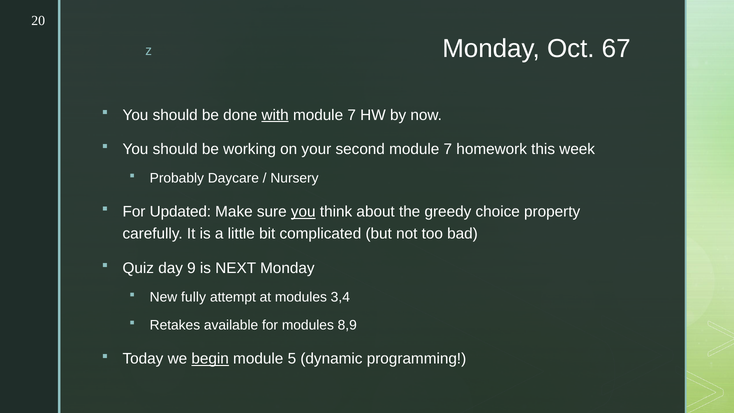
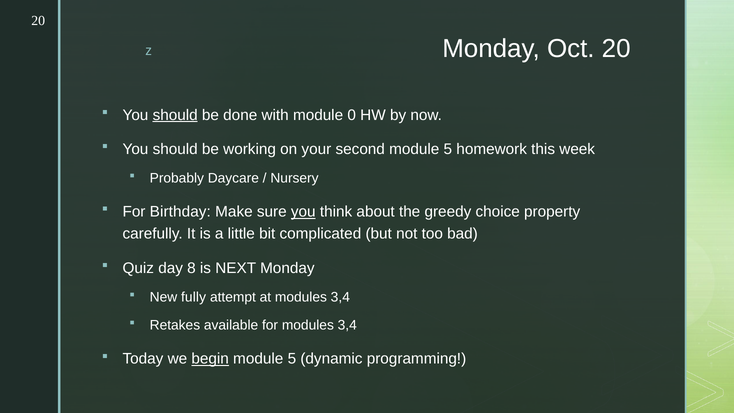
Oct 67: 67 -> 20 (616, 49)
should underline: none -> present (175, 115)
with underline: present -> none (275, 115)
7: 7 -> 0 (352, 115)
second module 7: 7 -> 5 (448, 149)
Updated: Updated -> Birthday (180, 212)
9: 9 -> 8 (191, 268)
for modules 8,9: 8,9 -> 3,4 (347, 325)
